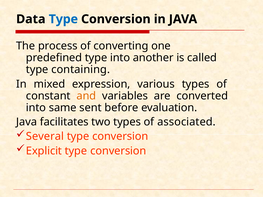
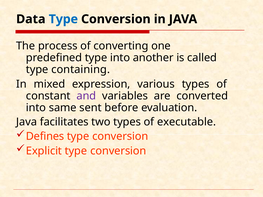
and colour: orange -> purple (86, 96)
associated: associated -> executable (187, 122)
Several: Several -> Defines (45, 137)
